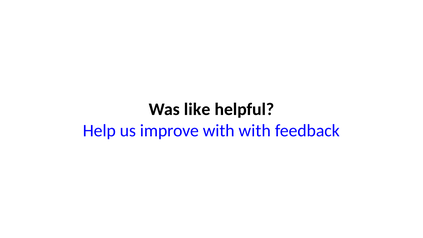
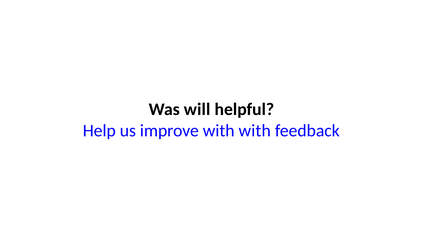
like: like -> will (197, 109)
